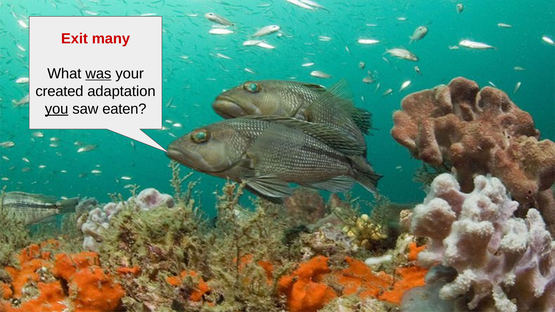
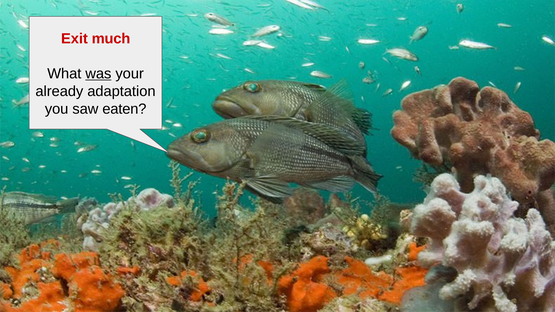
many: many -> much (111, 39)
created: created -> already (59, 91)
you underline: present -> none (57, 109)
